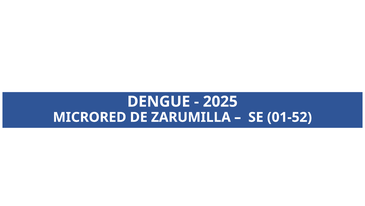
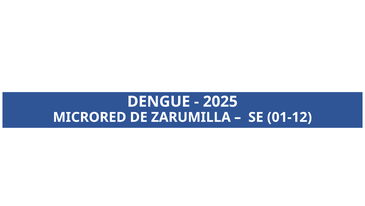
01-52: 01-52 -> 01-12 (289, 117)
